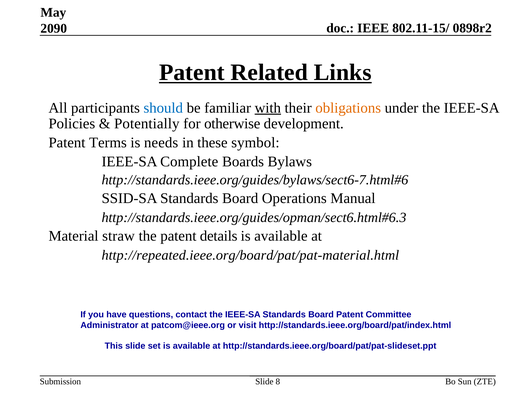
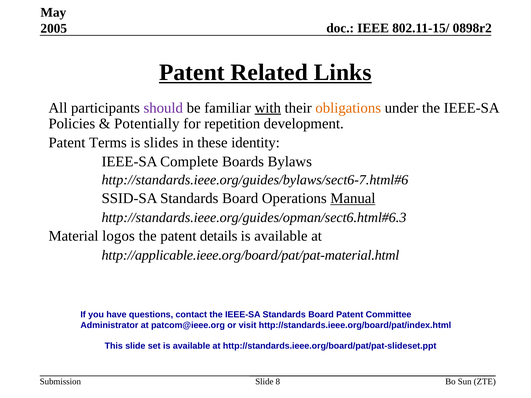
2090: 2090 -> 2005 (54, 28)
should colour: blue -> purple (163, 108)
otherwise: otherwise -> repetition (232, 124)
needs: needs -> slides (161, 143)
symbol: symbol -> identity (256, 143)
Manual underline: none -> present (353, 198)
straw: straw -> logos (119, 236)
http://repeated.ieee.org/board/pat/pat-material.html: http://repeated.ieee.org/board/pat/pat-material.html -> http://applicable.ieee.org/board/pat/pat-material.html (250, 255)
